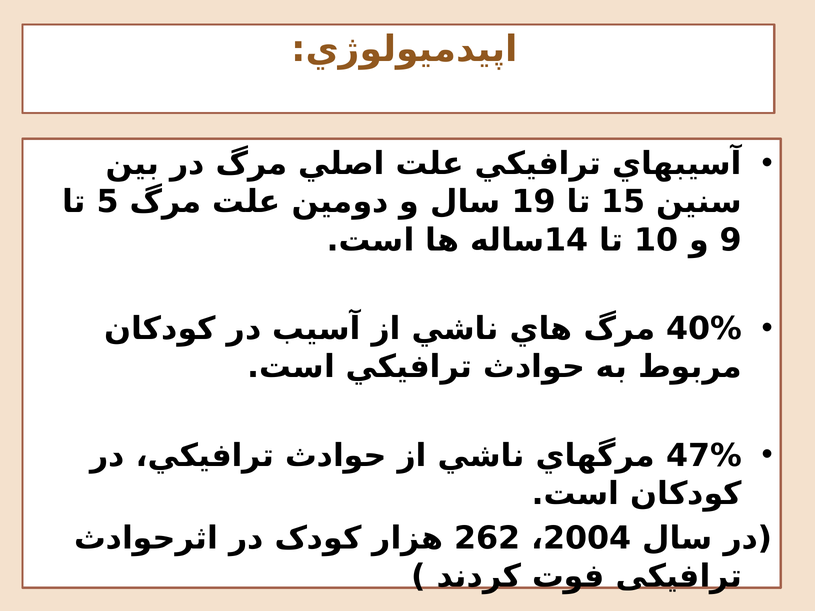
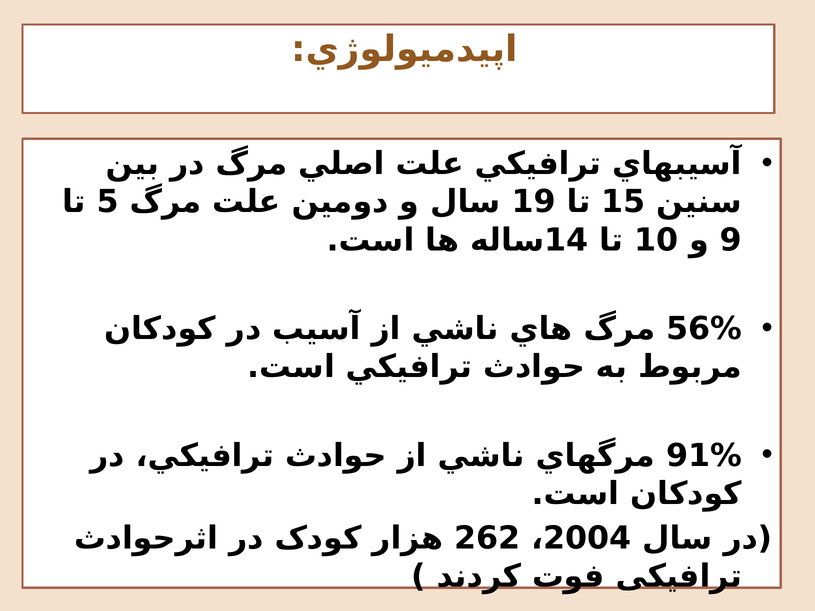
40%: 40% -> 56% (704, 329)
47%: 47% -> 91% (704, 456)
